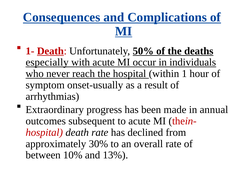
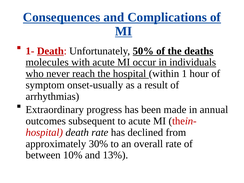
especially: especially -> molecules (47, 62)
